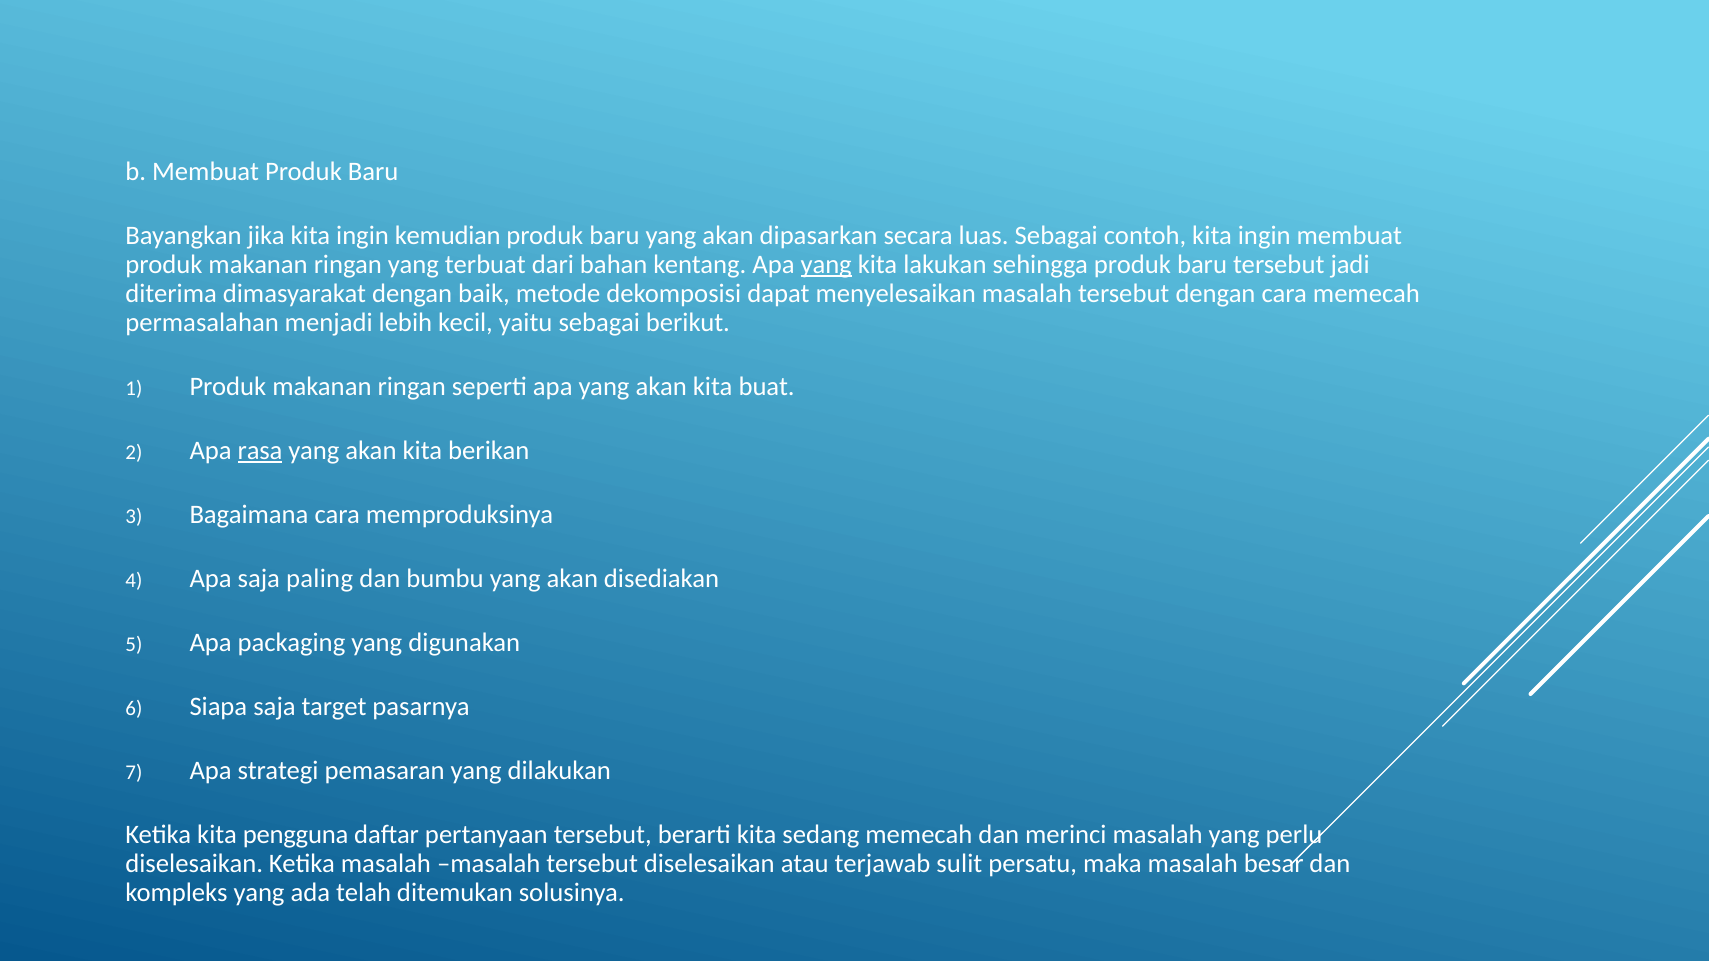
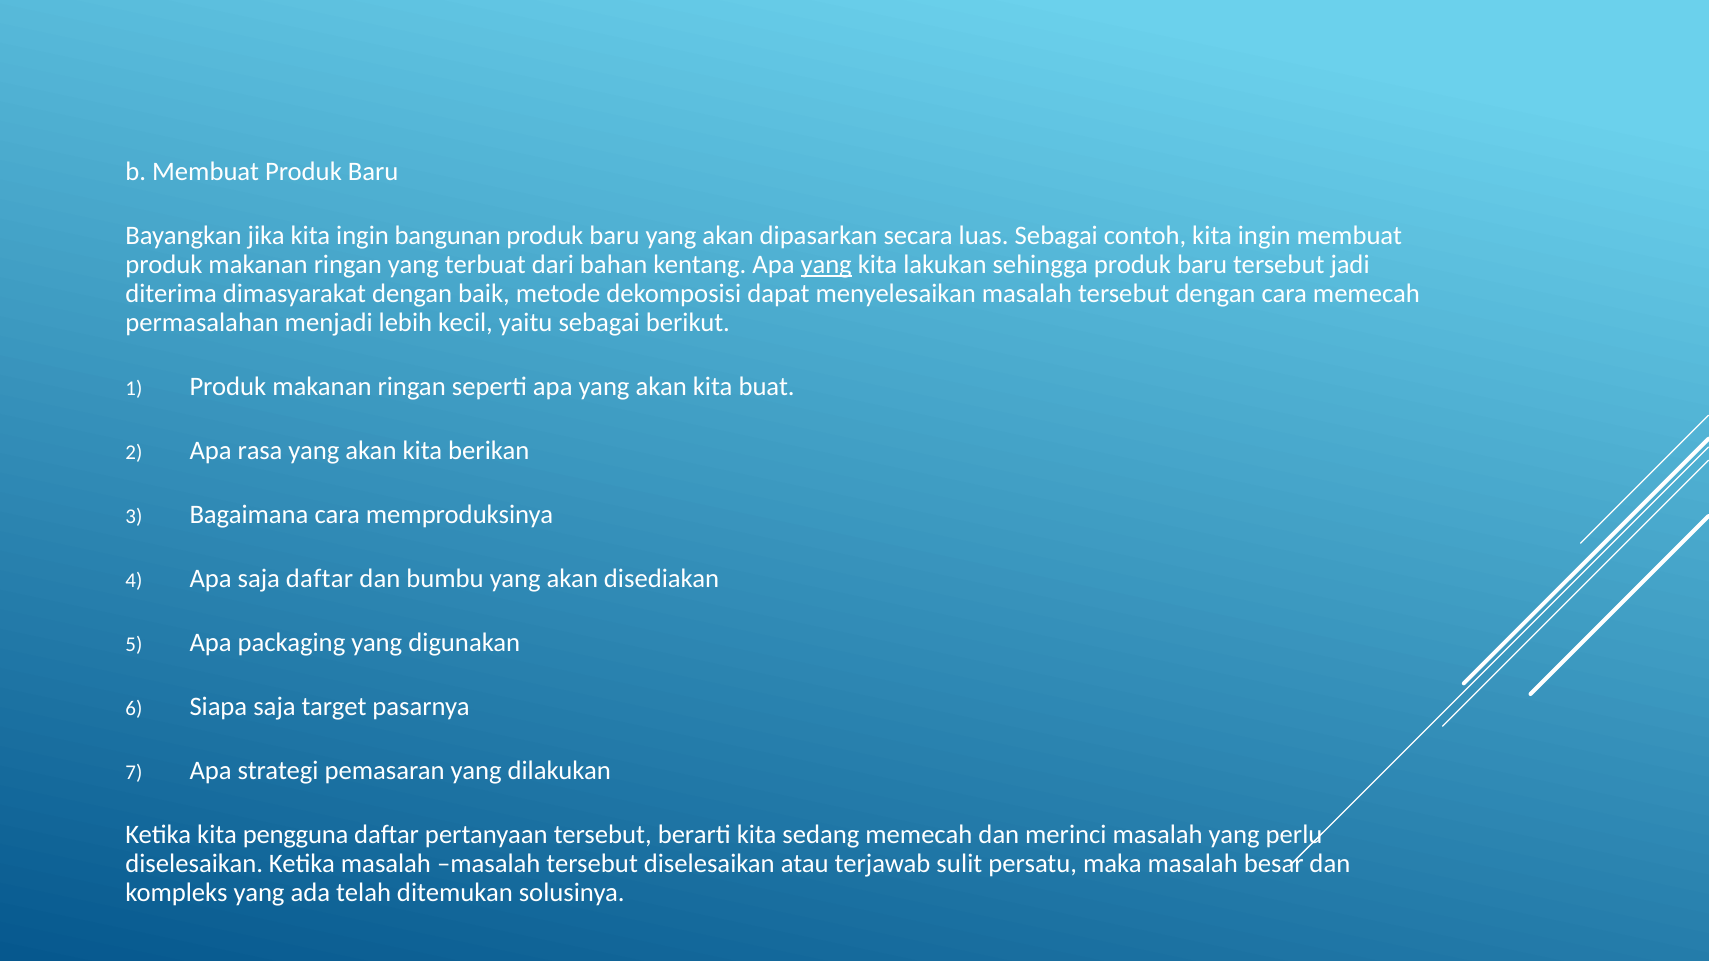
kemudian: kemudian -> bangunan (448, 236)
rasa underline: present -> none (260, 451)
saja paling: paling -> daftar (320, 579)
